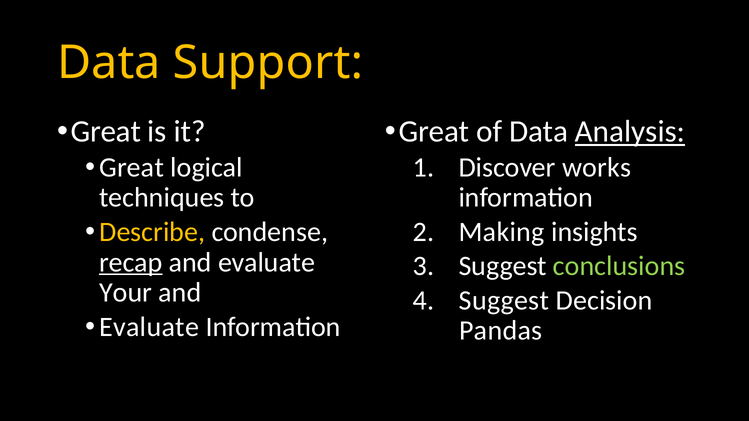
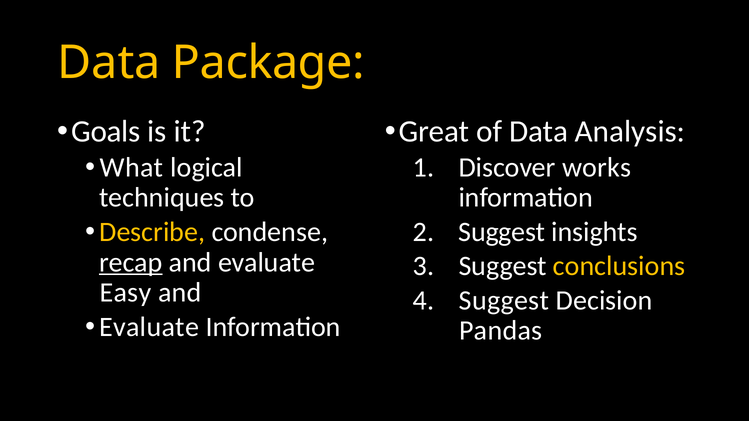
Support: Support -> Package (268, 63)
Great: Great -> Goals (106, 132)
Analysis underline: present -> none (630, 132)
Great: Great -> What (131, 168)
Making: Making -> Suggest (502, 232)
conclusions colour: light green -> yellow (619, 266)
Your: Your -> Easy (126, 293)
